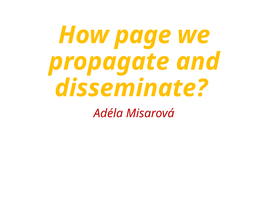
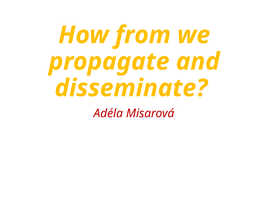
page: page -> from (143, 35)
